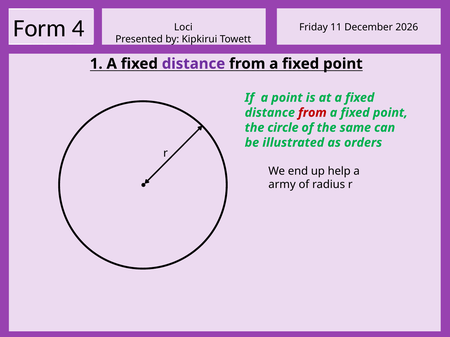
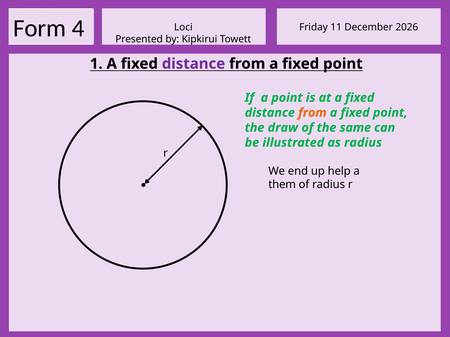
from colour: red -> orange (312, 113)
circle: circle -> draw (283, 128)
as orders: orders -> radius (363, 143)
army: army -> them (282, 185)
